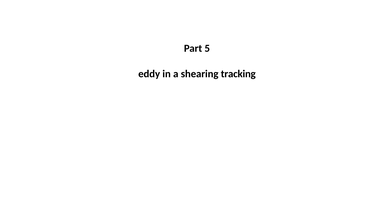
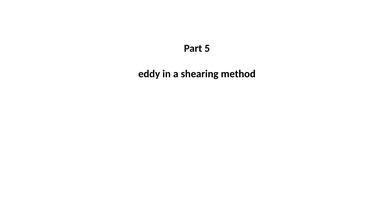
tracking: tracking -> method (238, 74)
